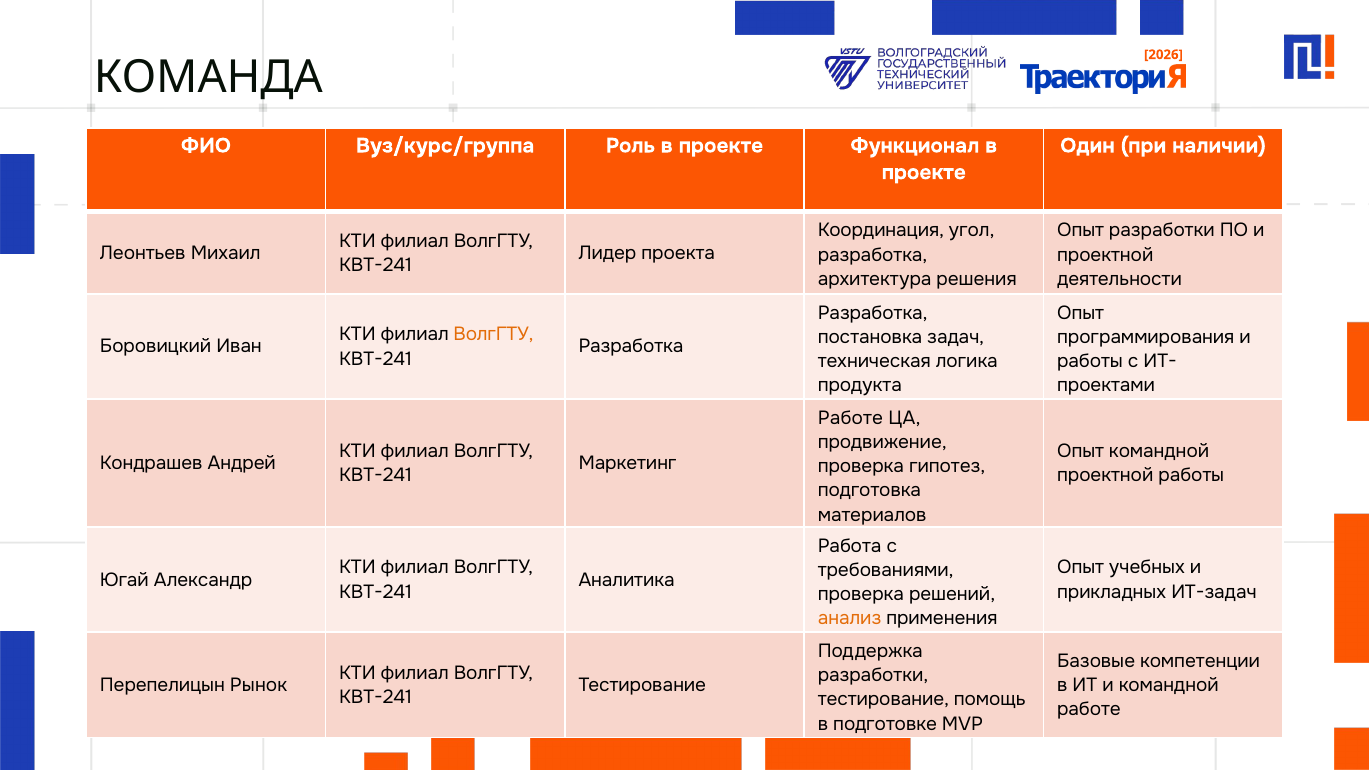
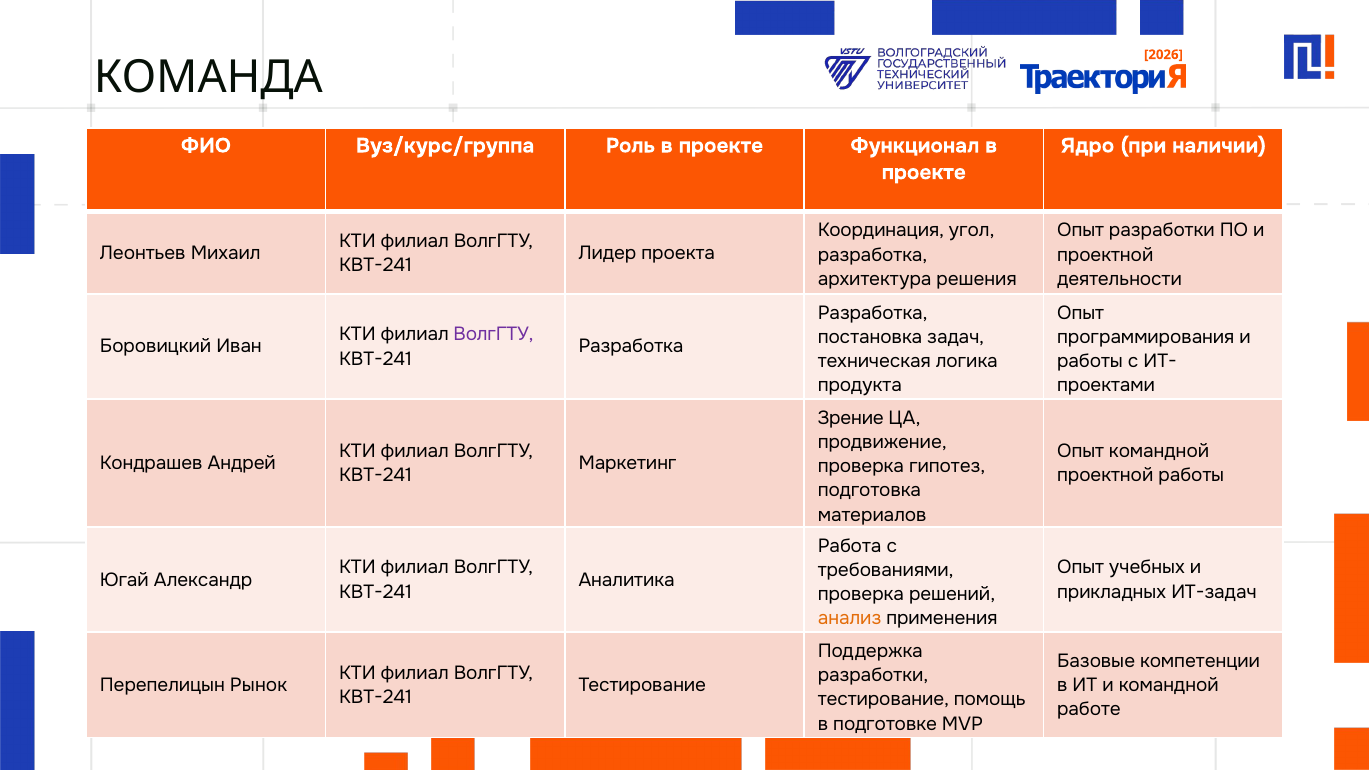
Один: Один -> Ядро (1087, 146)
ВолгГТУ colour: orange -> purple (494, 335)
Работе: Работе -> Зрение (851, 418)
